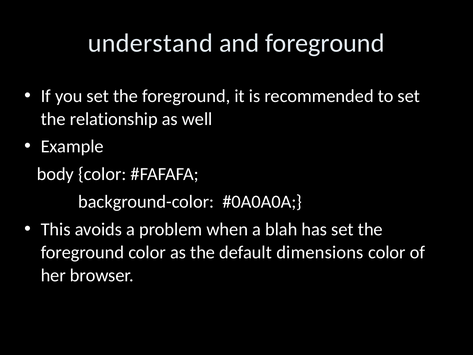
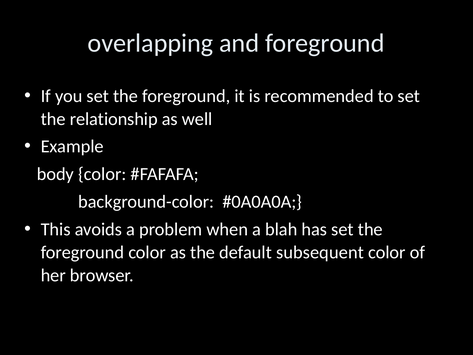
understand: understand -> overlapping (150, 43)
dimensions: dimensions -> subsequent (320, 252)
